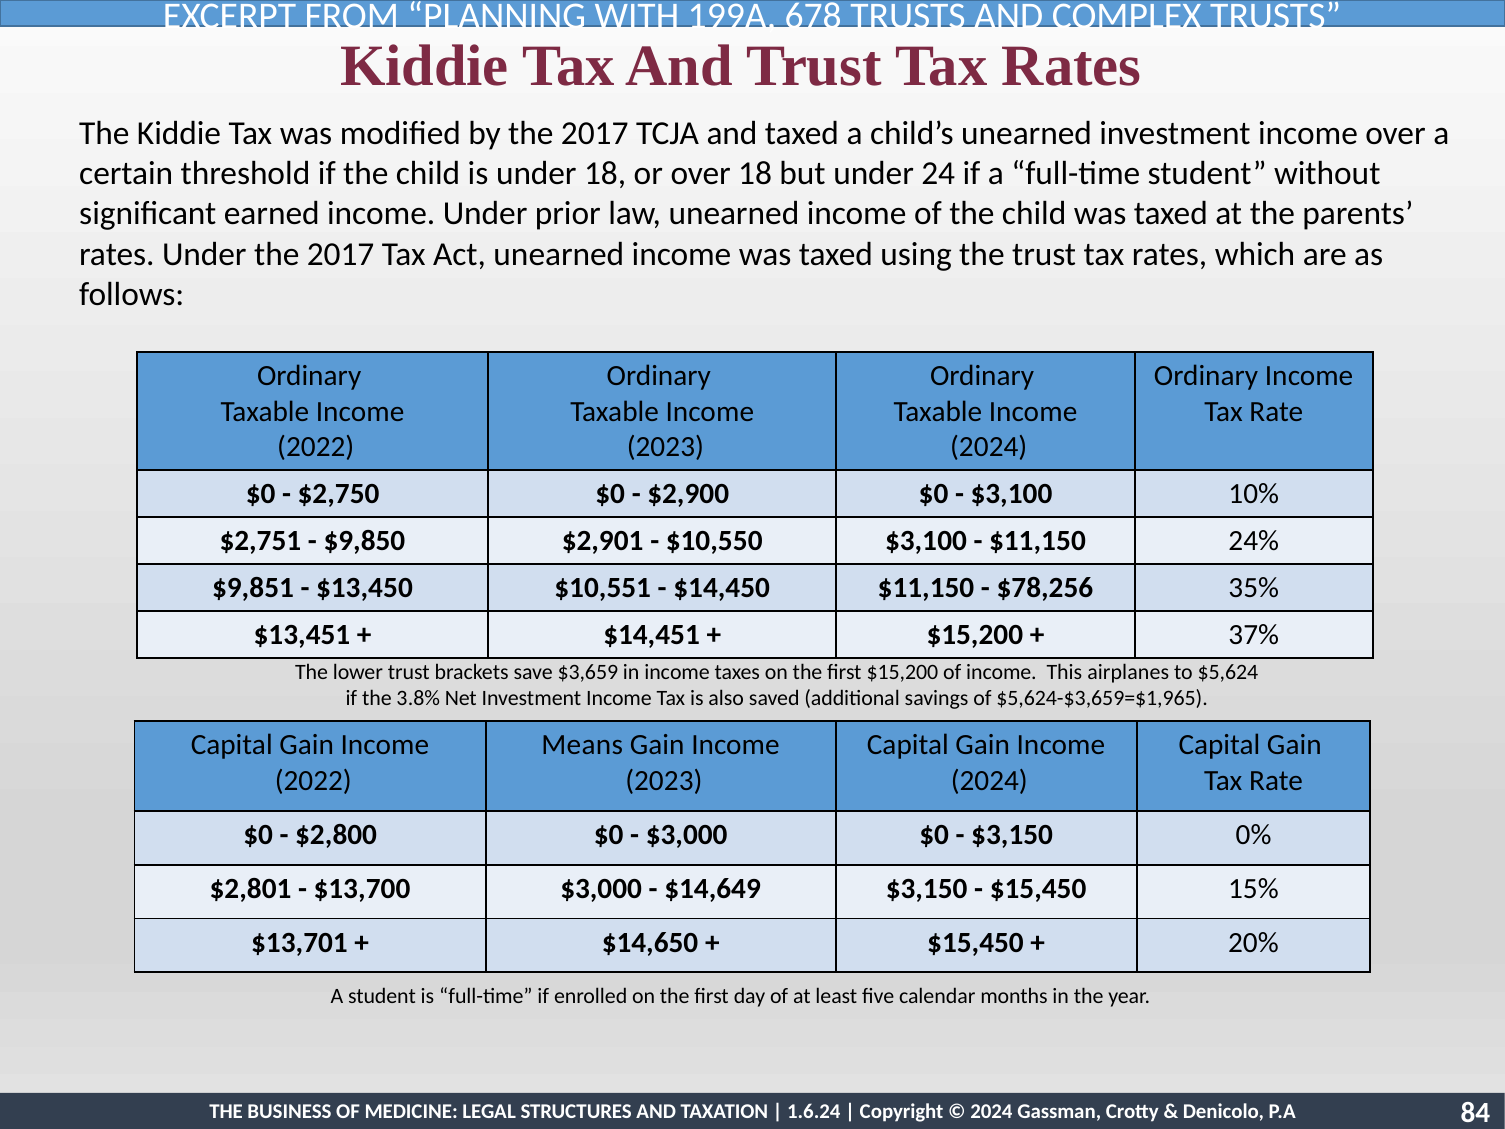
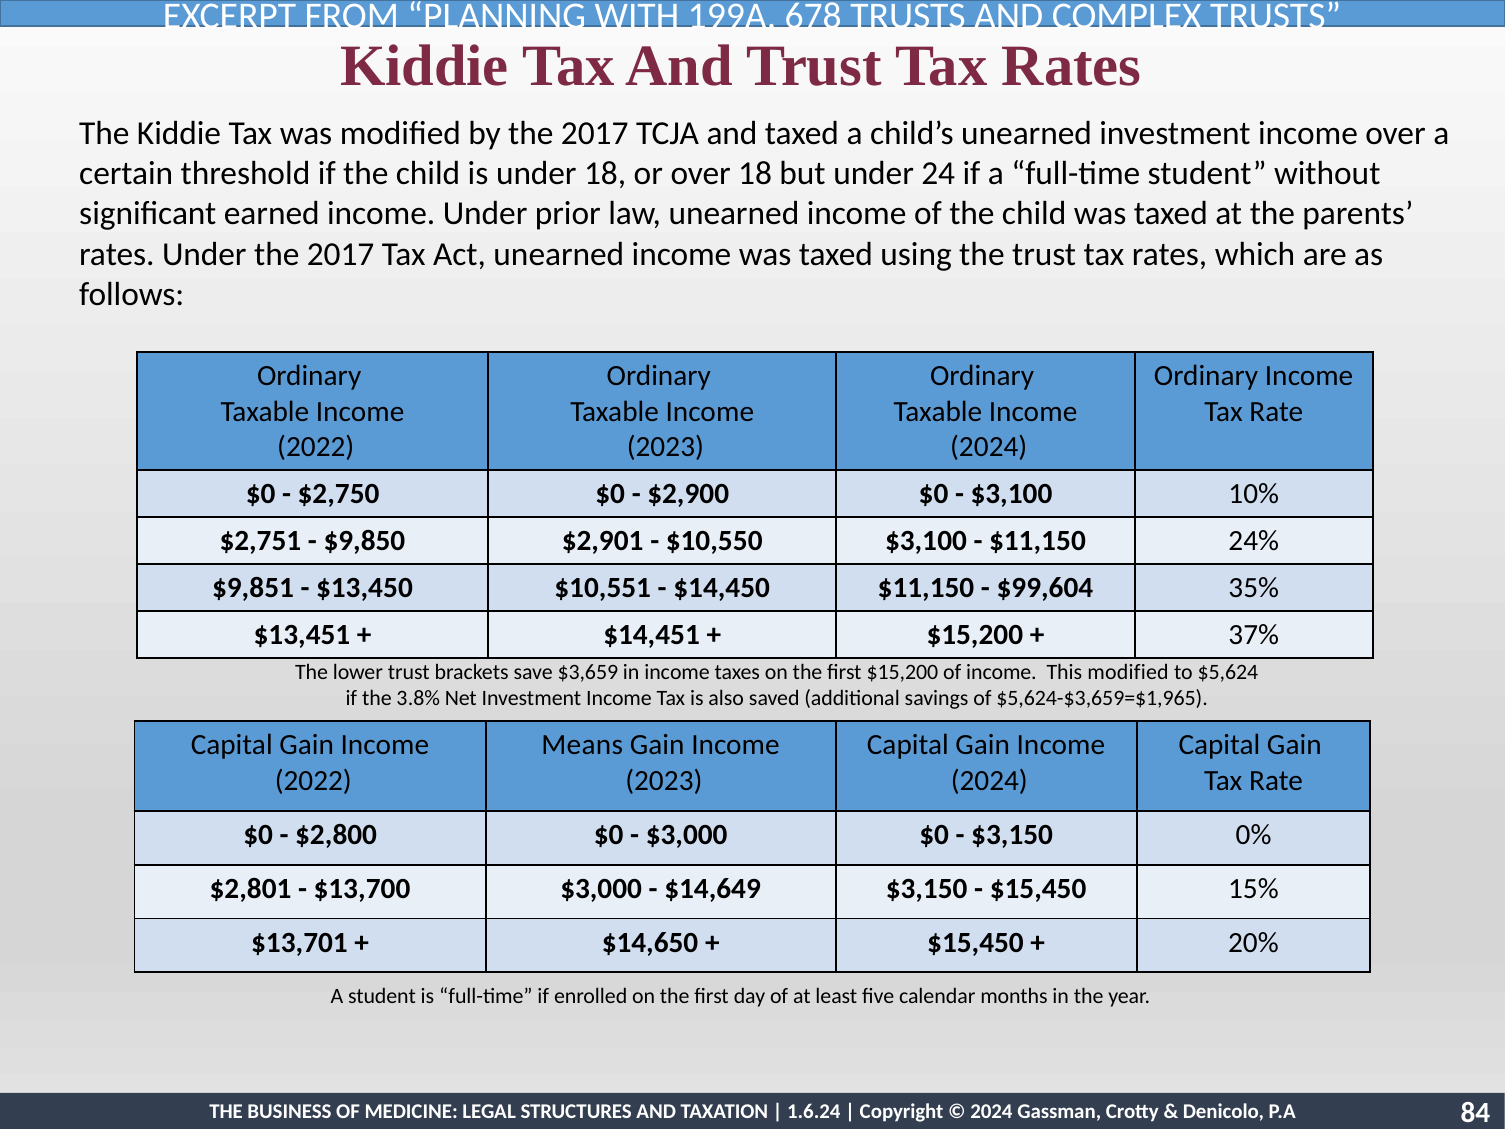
$78,256: $78,256 -> $99,604 (1045, 588)
This airplanes: airplanes -> modified (1128, 672)
